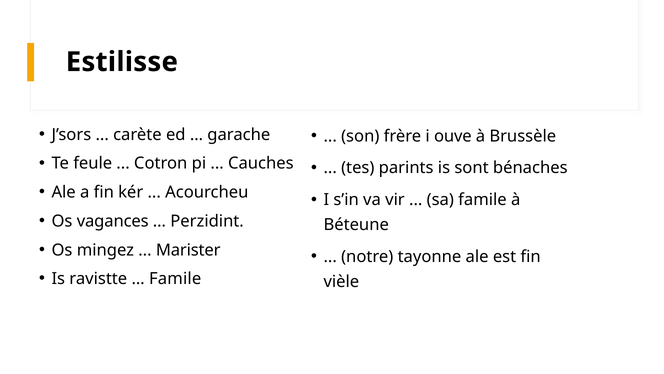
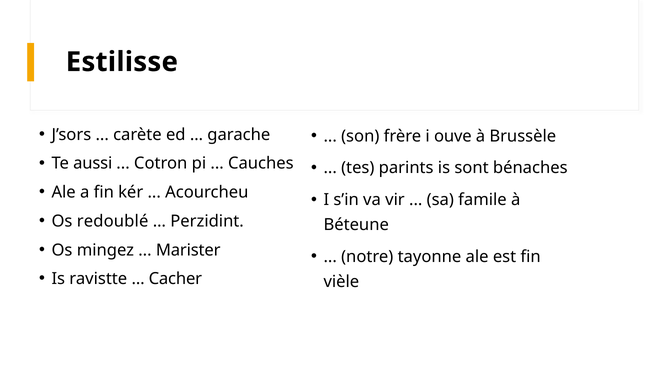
feule: feule -> aussi (93, 163)
vagances: vagances -> redoublé (113, 221)
Famile: Famile -> Cacher (175, 279)
